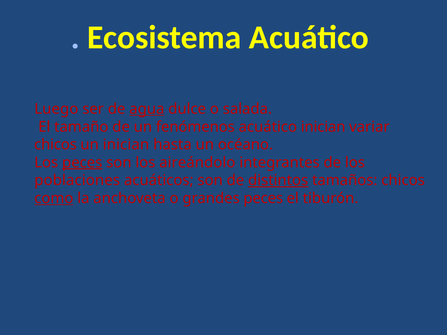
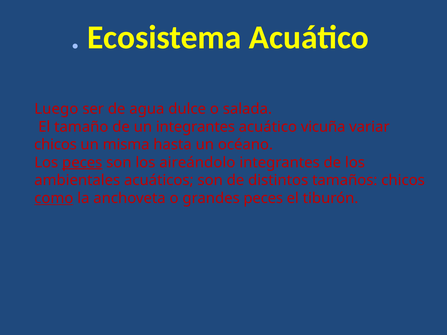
agua underline: present -> none (147, 109)
un fenómenos: fenómenos -> integrantes (195, 127)
acuático inician: inician -> vicuña (323, 127)
un inician: inician -> misma (126, 145)
poblaciones: poblaciones -> ambientales (77, 181)
distintos underline: present -> none (278, 181)
